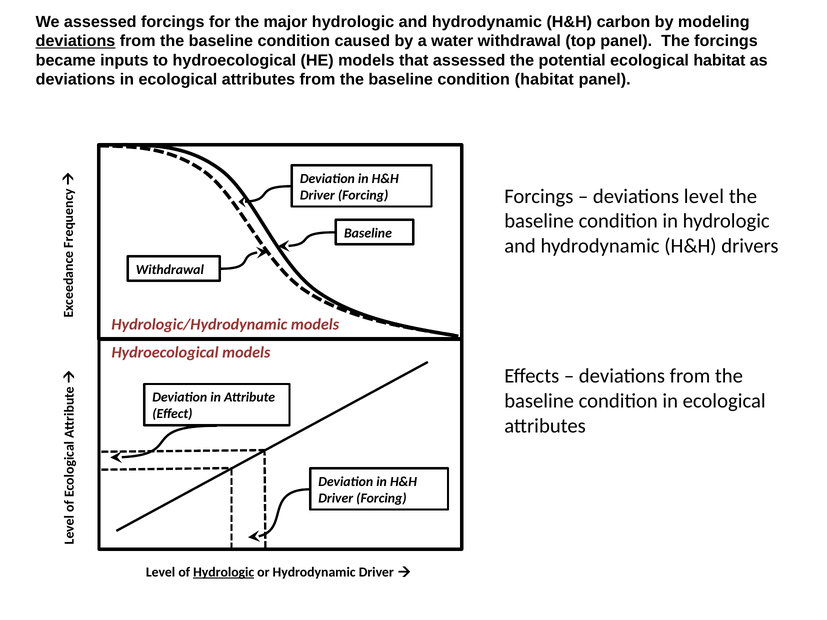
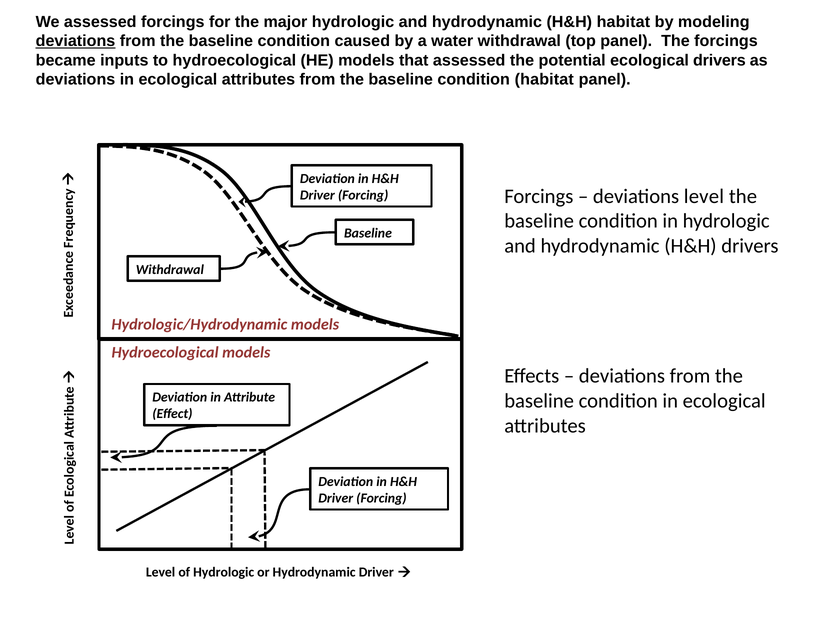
H&H carbon: carbon -> habitat (623, 22)
ecological habitat: habitat -> drivers (719, 60)
Hydrologic underline: present -> none (224, 572)
